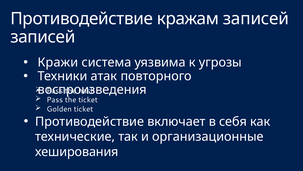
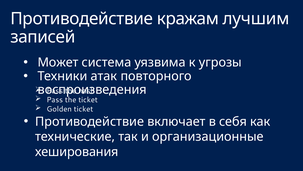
кражам записей: записей -> лучшим (256, 19)
Кражи: Кражи -> Может (58, 62)
